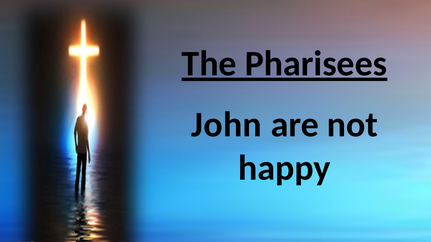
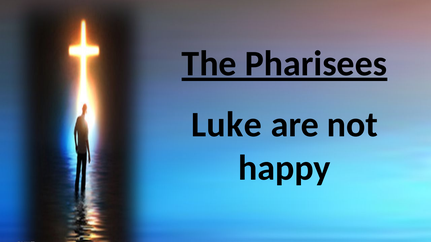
John: John -> Luke (227, 125)
